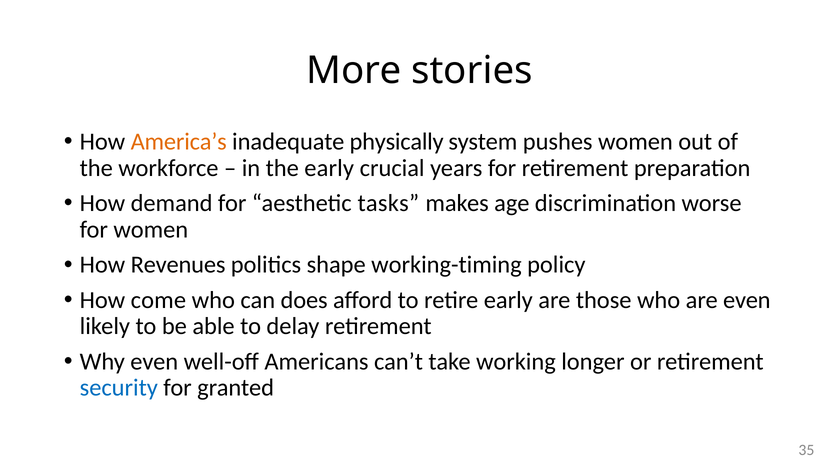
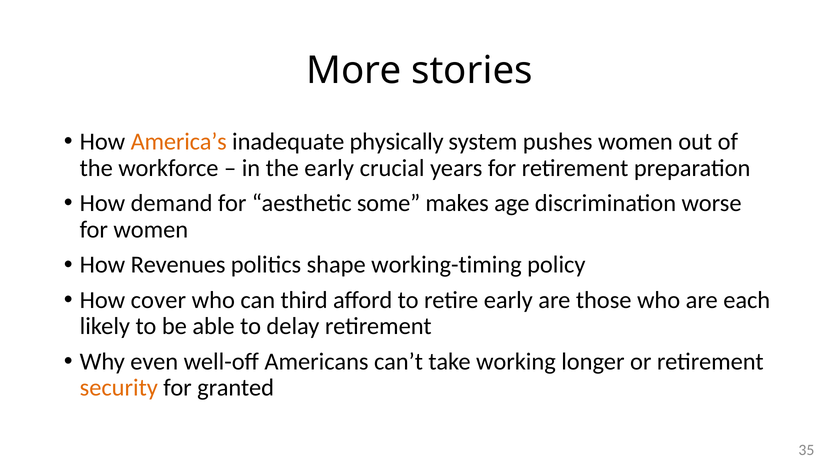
tasks: tasks -> some (389, 203)
come: come -> cover (158, 300)
does: does -> third (304, 300)
are even: even -> each (747, 300)
security colour: blue -> orange (119, 388)
